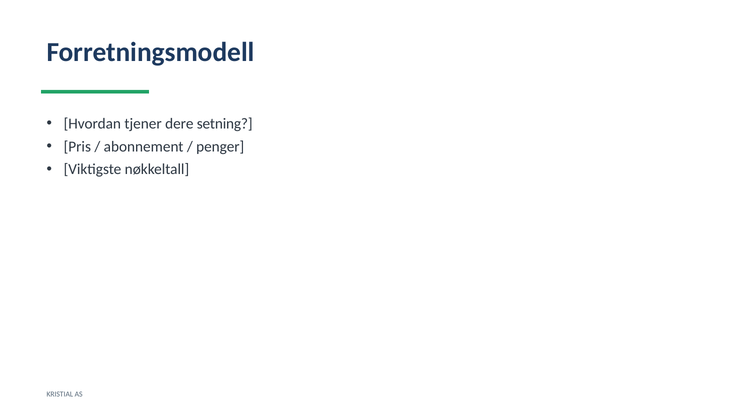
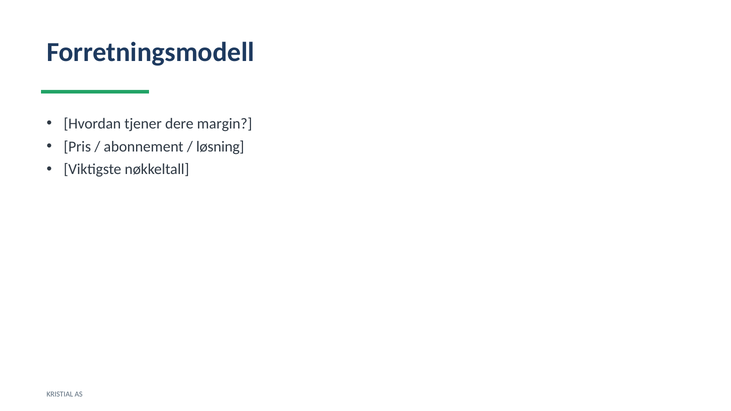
setning: setning -> margin (225, 124)
penger: penger -> løsning (220, 147)
